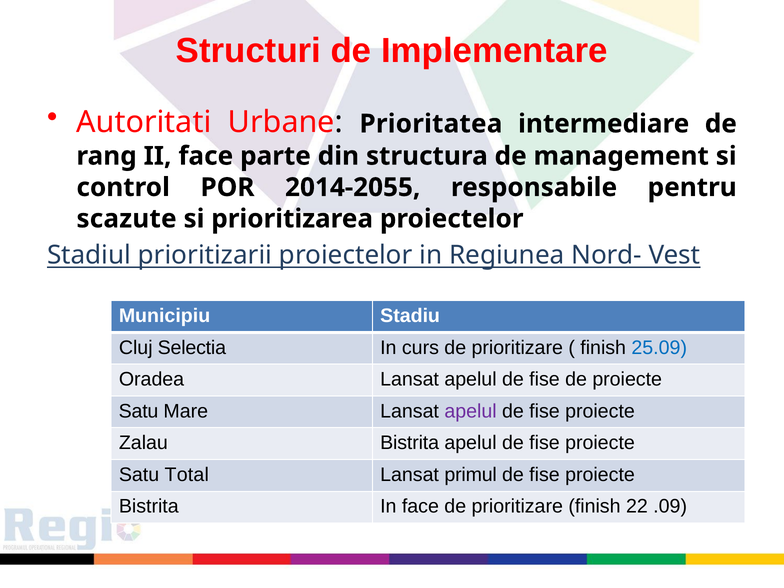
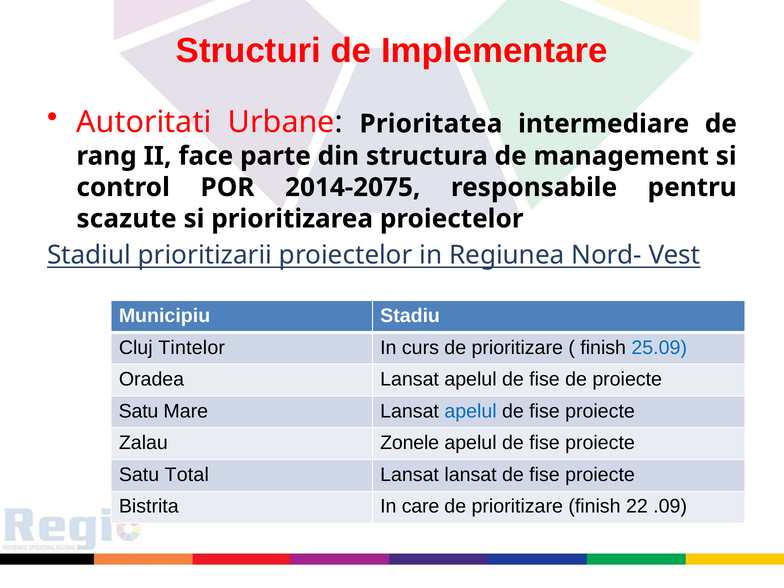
2014-2055: 2014-2055 -> 2014-2075 (353, 187)
Selectia: Selectia -> Tintelor (192, 348)
apelul colour: purple -> blue (471, 411)
Zalau Bistrita: Bistrita -> Zonele (410, 443)
Lansat primul: primul -> lansat (471, 475)
In face: face -> care (421, 507)
